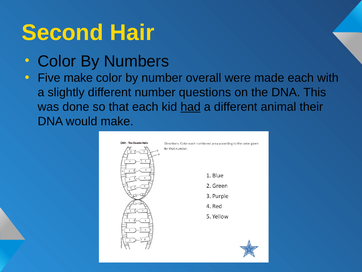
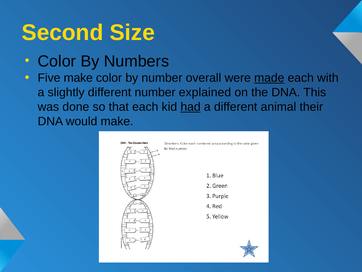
Hair: Hair -> Size (132, 33)
made underline: none -> present (269, 78)
questions: questions -> explained (205, 92)
